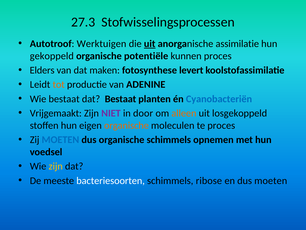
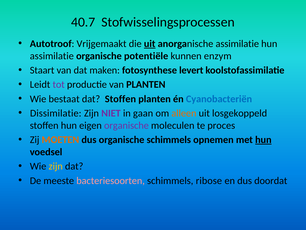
27.3: 27.3 -> 40.7 (83, 22)
Werktuigen: Werktuigen -> Vrijgemaakt (102, 44)
gekoppeld: gekoppeld -> assimilatie (52, 56)
kunnen proces: proces -> enzym (218, 56)
Elders: Elders -> Staart (42, 70)
tot colour: orange -> purple (59, 84)
van ADENINE: ADENINE -> PLANTEN (146, 84)
dat Bestaat: Bestaat -> Stoffen (120, 99)
Vrijgemaakt: Vrijgemaakt -> Dissimilatie (56, 113)
door: door -> gaan (143, 113)
organische colour: orange -> purple (126, 125)
MOETEN colour: blue -> orange (60, 139)
hun underline: none -> present (263, 139)
bacteriesoorten colour: white -> pink (111, 180)
dus moeten: moeten -> doordat (271, 180)
